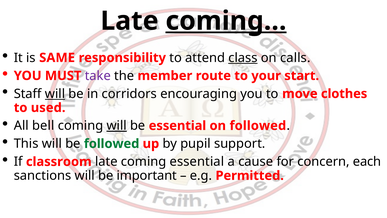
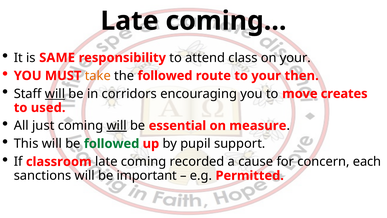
coming… underline: present -> none (226, 21)
class underline: present -> none (243, 58)
on calls: calls -> your (295, 58)
take colour: purple -> orange (98, 76)
the member: member -> followed (165, 76)
start: start -> then (302, 76)
clothes: clothes -> creates (344, 94)
bell: bell -> just (43, 126)
on followed: followed -> measure (258, 126)
coming essential: essential -> recorded (197, 161)
